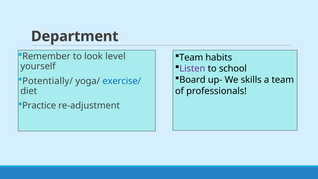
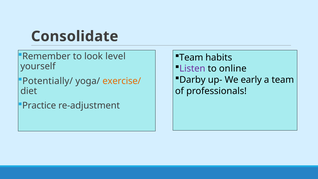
Department: Department -> Consolidate (75, 36)
school: school -> online (233, 69)
Board: Board -> Darby (192, 80)
skills: skills -> early (251, 80)
exercise/ colour: blue -> orange (122, 81)
